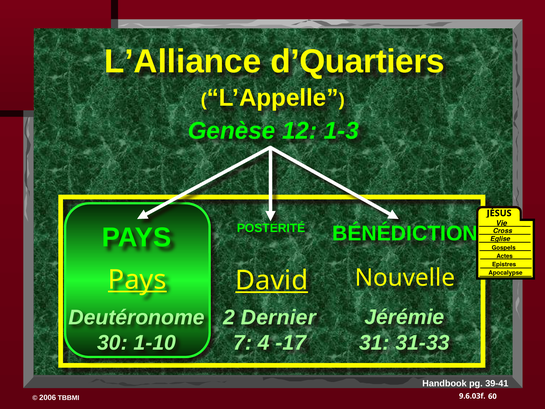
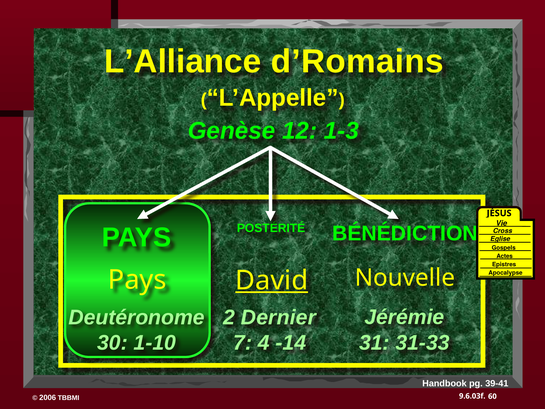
d’Quartiers: d’Quartiers -> d’Romains (357, 61)
Pays underline: present -> none (137, 280)
-17: -17 -> -14 (291, 343)
